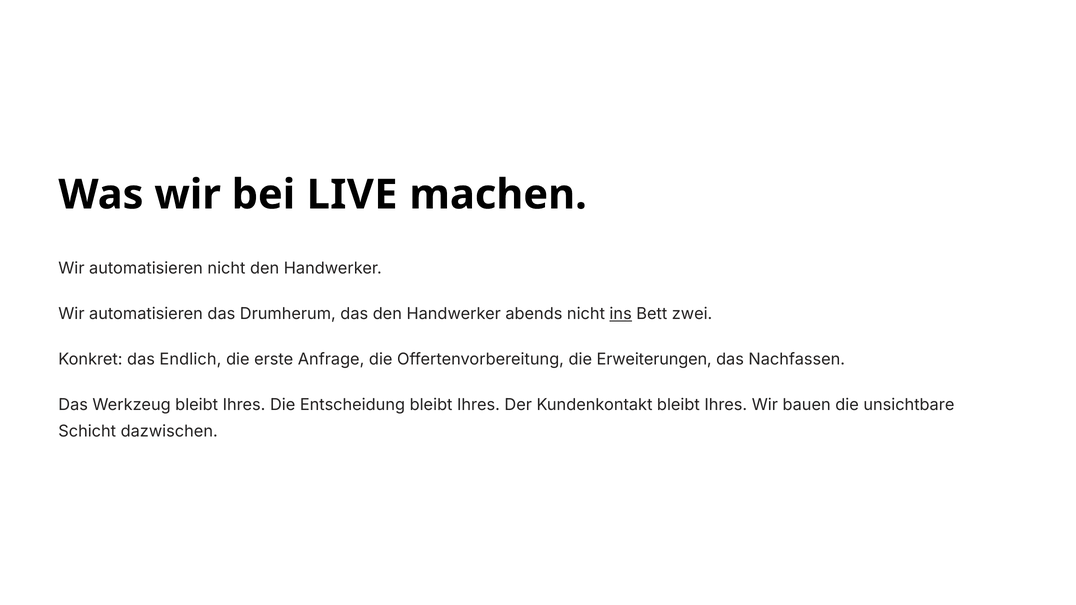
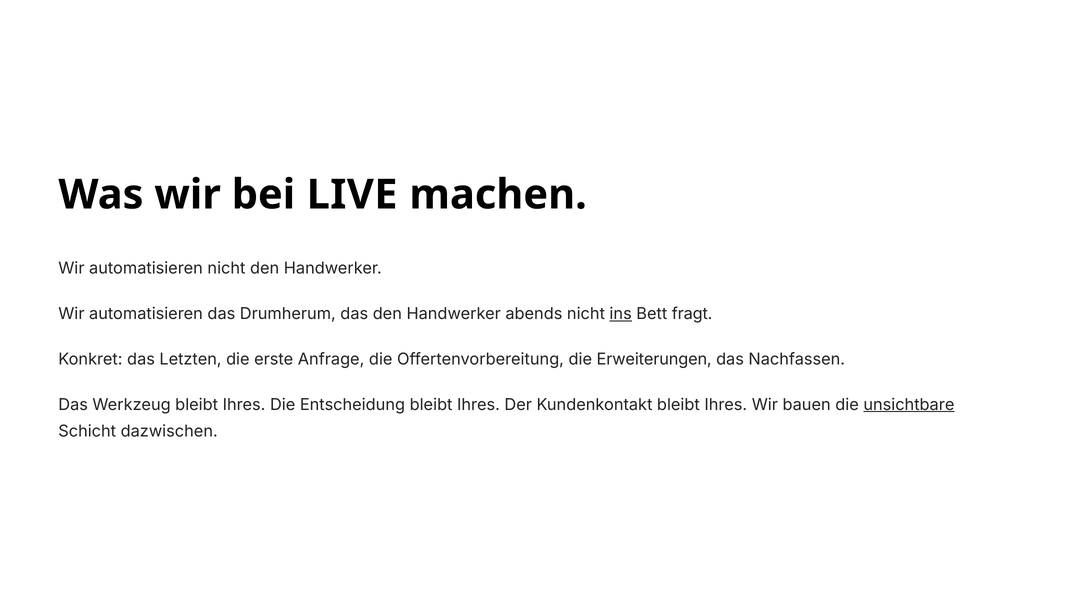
zwei: zwei -> fragt (692, 314)
Endlich: Endlich -> Letzten (191, 359)
unsichtbare underline: none -> present (909, 405)
